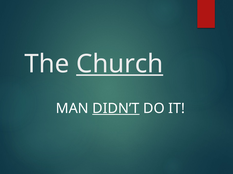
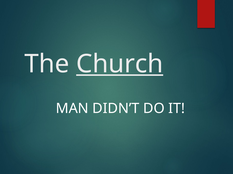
DIDN’T underline: present -> none (116, 109)
